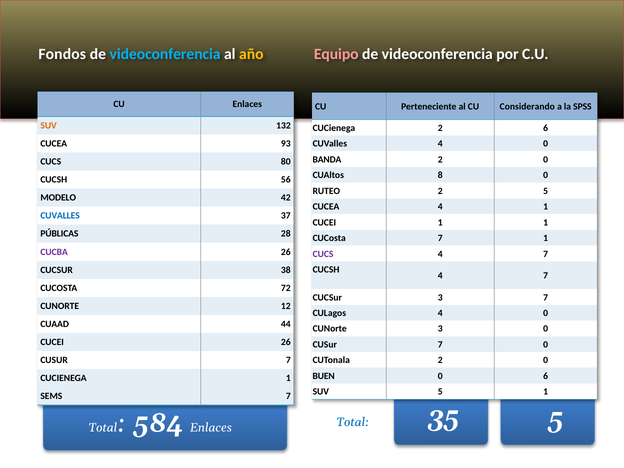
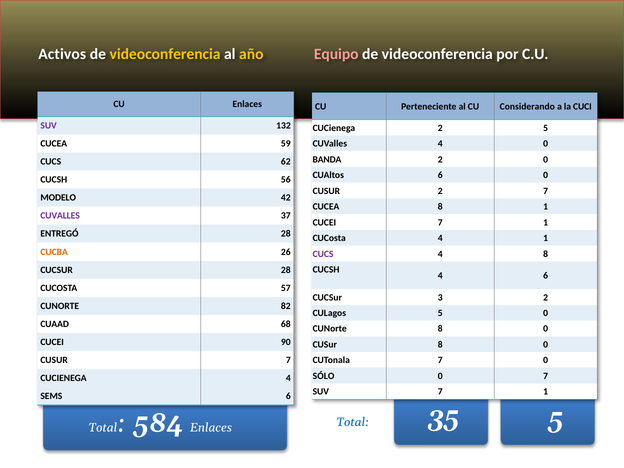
Fondos: Fondos -> Activos (62, 54)
videoconferencia colour: light blue -> yellow (165, 54)
SPSS: SPSS -> CUCI (582, 106)
SUV colour: orange -> purple (49, 126)
2 6: 6 -> 5 (546, 128)
93: 93 -> 59 (286, 144)
80: 80 -> 62 (286, 162)
CUAltos 8: 8 -> 6 (440, 175)
RUTEO: RUTEO -> CUSUR (326, 191)
2 5: 5 -> 7 (546, 191)
CUCEA 4: 4 -> 8 (440, 207)
CUVALLES colour: blue -> purple (60, 216)
CUCEI 1: 1 -> 7 (440, 222)
PÚBLICAS: PÚBLICAS -> ENTREGÓ (59, 234)
CUCosta 7: 7 -> 4 (440, 238)
CUCBA colour: purple -> orange (54, 252)
7: 7 -> 8 (546, 254)
CUCSUR 38: 38 -> 28 (286, 270)
7: 7 -> 6 (546, 276)
72: 72 -> 57 (286, 288)
3 7: 7 -> 2 (546, 297)
12: 12 -> 82 (286, 306)
CULagos 4: 4 -> 5 (440, 313)
44: 44 -> 68 (286, 324)
CUNorte 3: 3 -> 8 (440, 329)
CUCEI 26: 26 -> 90 (286, 342)
7: 7 -> 8 (440, 345)
CUTonala 2: 2 -> 7 (440, 360)
BUEN: BUEN -> SÓLO (324, 376)
0 6: 6 -> 7 (546, 376)
CUCIENEGA 1: 1 -> 4 (288, 378)
SUV 5: 5 -> 7 (440, 392)
SEMS 7: 7 -> 6 (288, 396)
